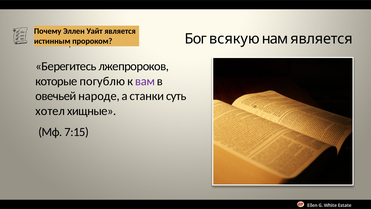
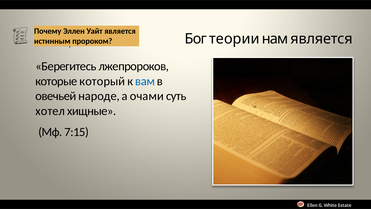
всякую: всякую -> теории (234, 39)
погублю: погублю -> который (102, 81)
вам colour: purple -> blue (145, 81)
станки: станки -> очами (147, 96)
